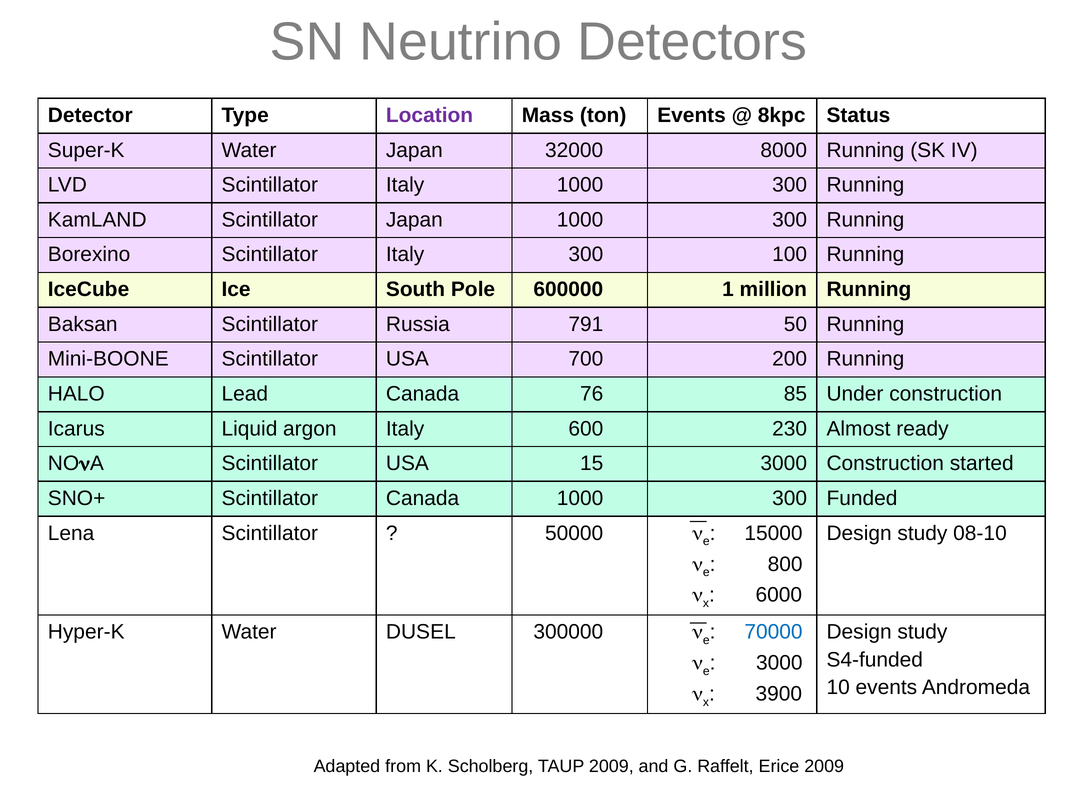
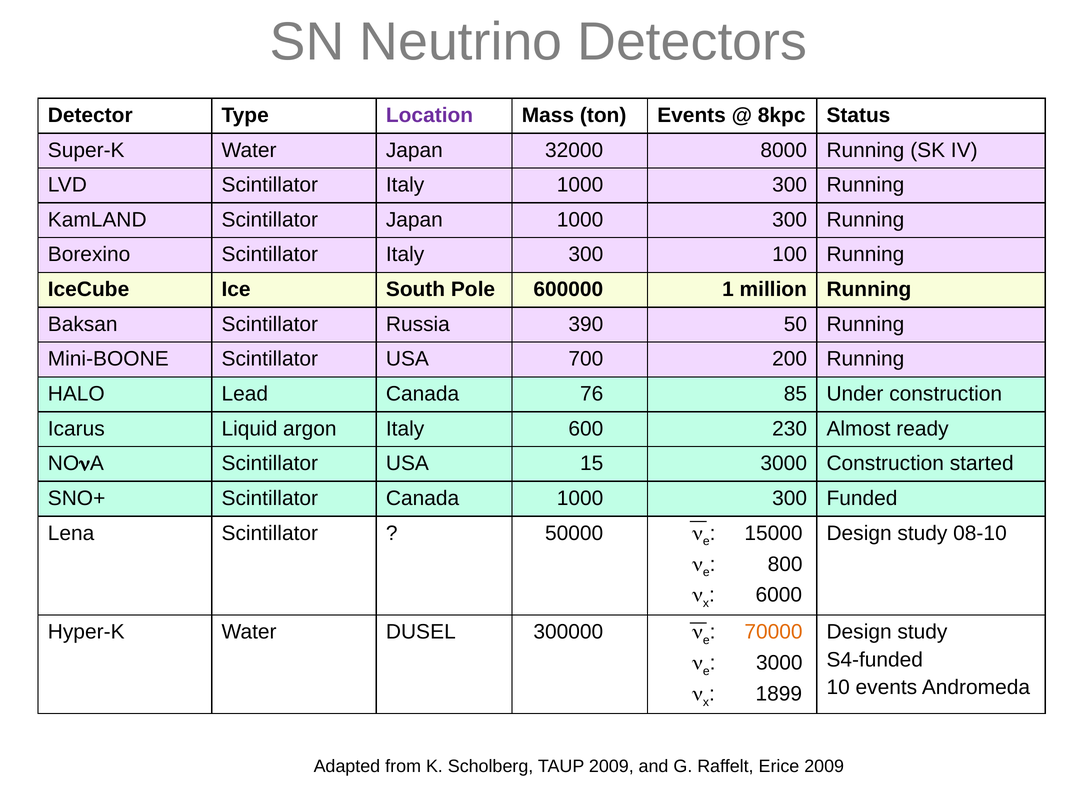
791: 791 -> 390 (586, 324)
70000 colour: blue -> orange (774, 632)
3900: 3900 -> 1899 (779, 694)
